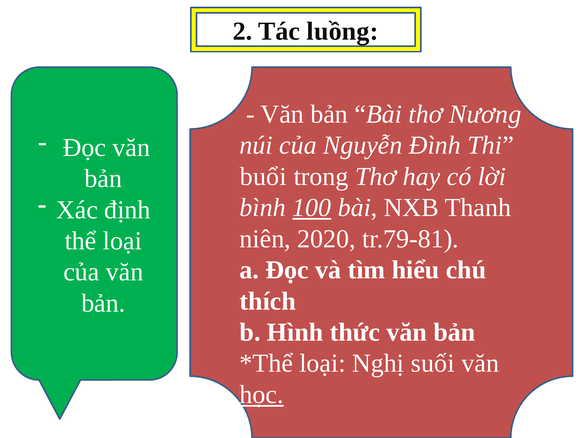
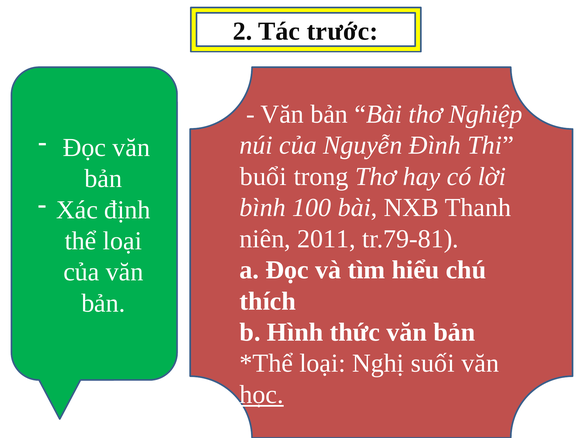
luồng: luồng -> trước (343, 31)
Nương: Nương -> Nghiệp (486, 114)
100 underline: present -> none (312, 208)
2020: 2020 -> 2011 (327, 239)
